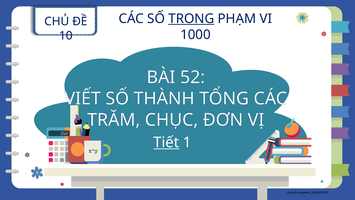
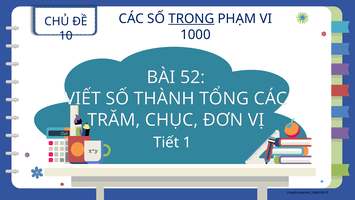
Tiết underline: present -> none (166, 142)
